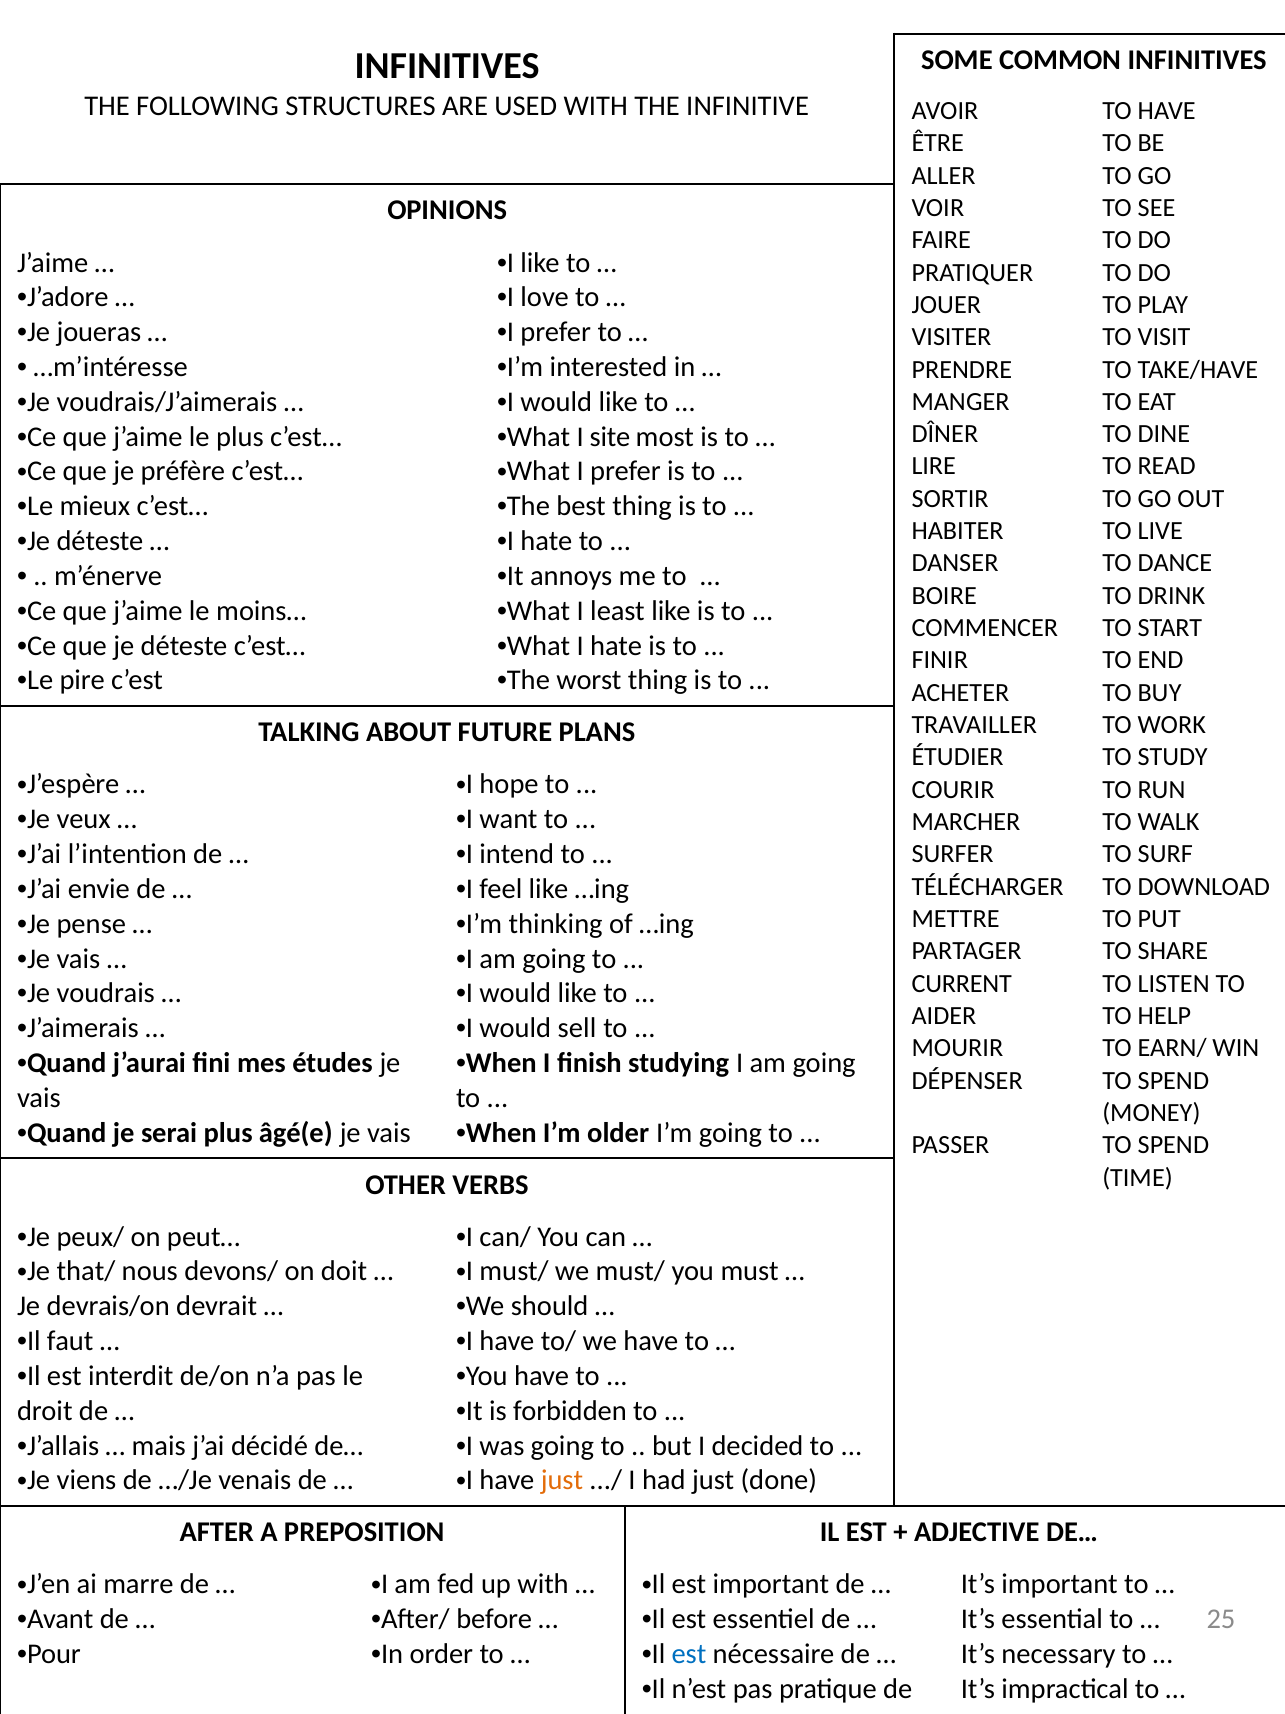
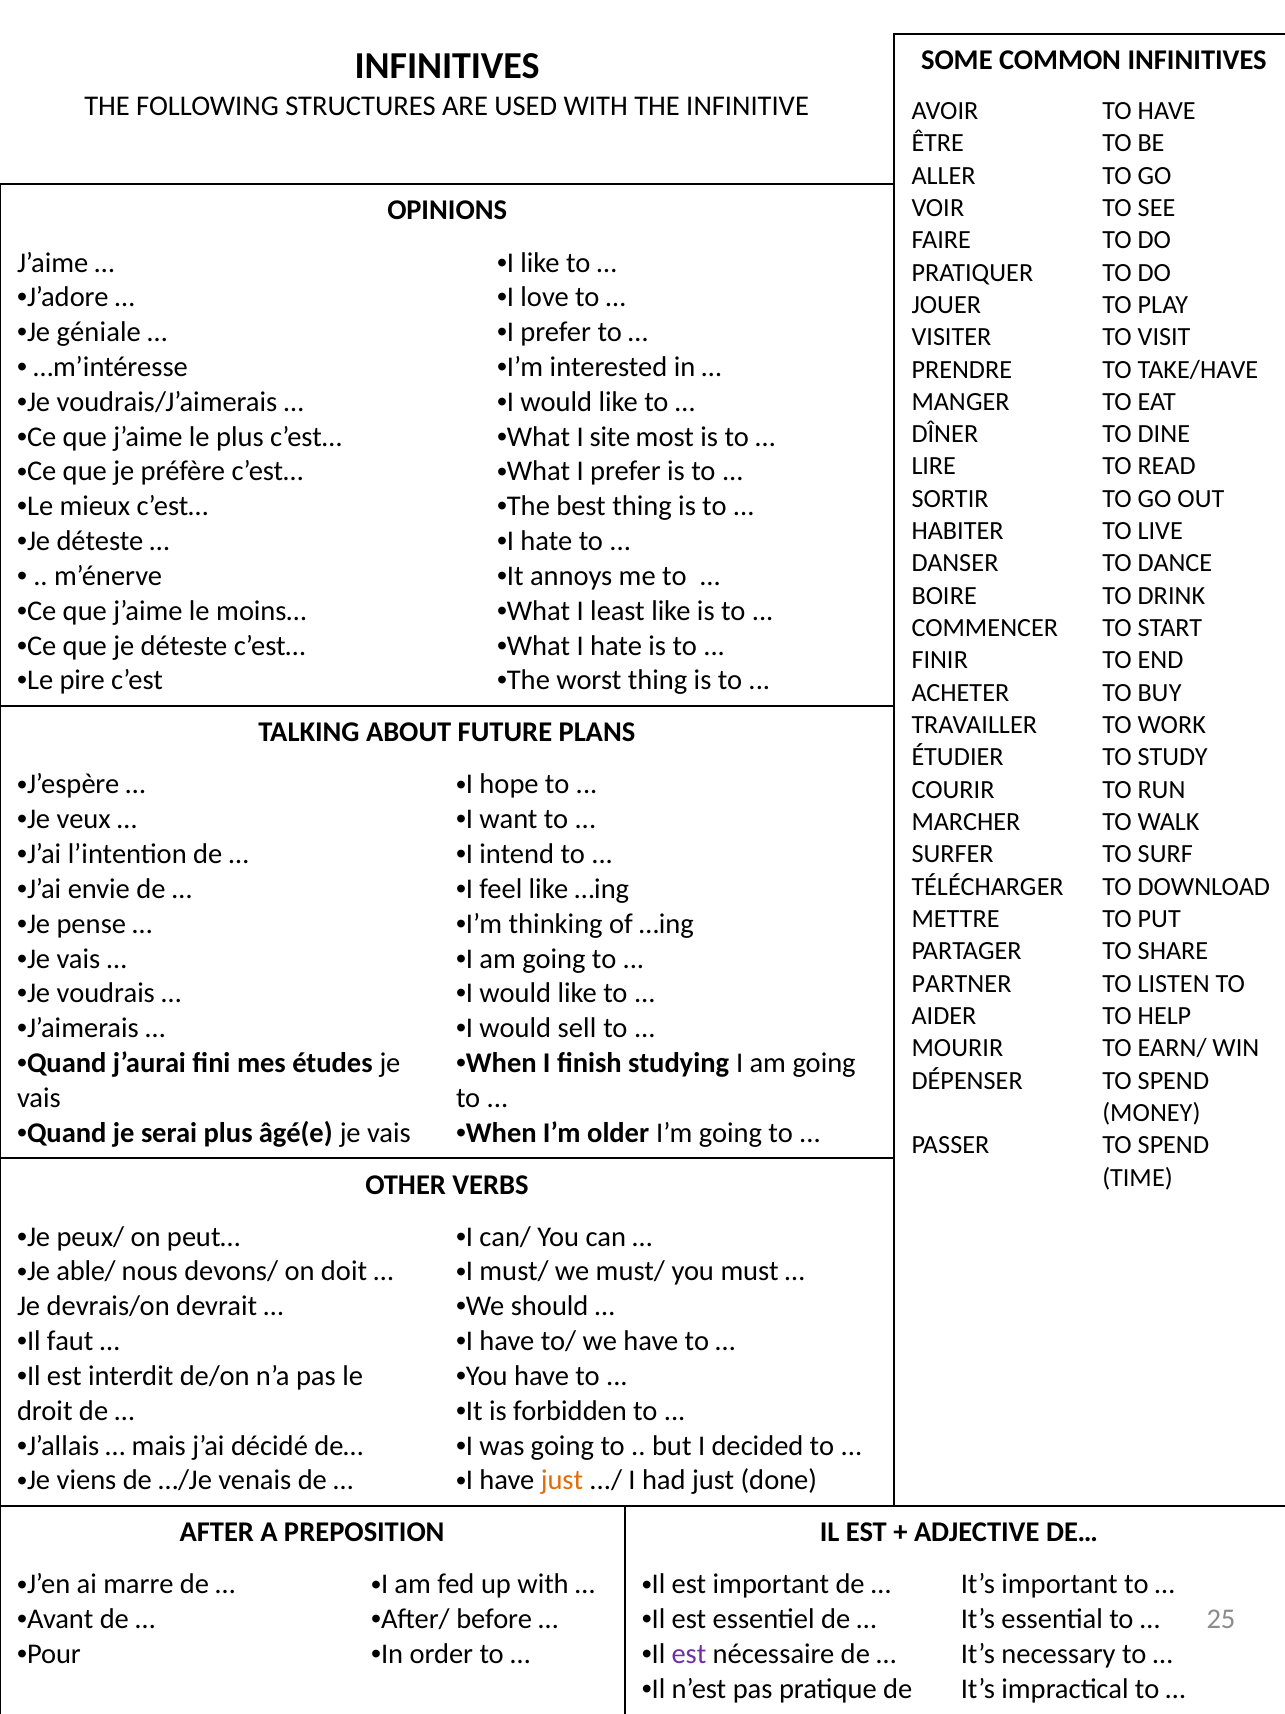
joueras: joueras -> géniale (99, 332)
CURRENT: CURRENT -> PARTNER (962, 983)
that/: that/ -> able/ (86, 1271)
est colour: blue -> purple (689, 1654)
